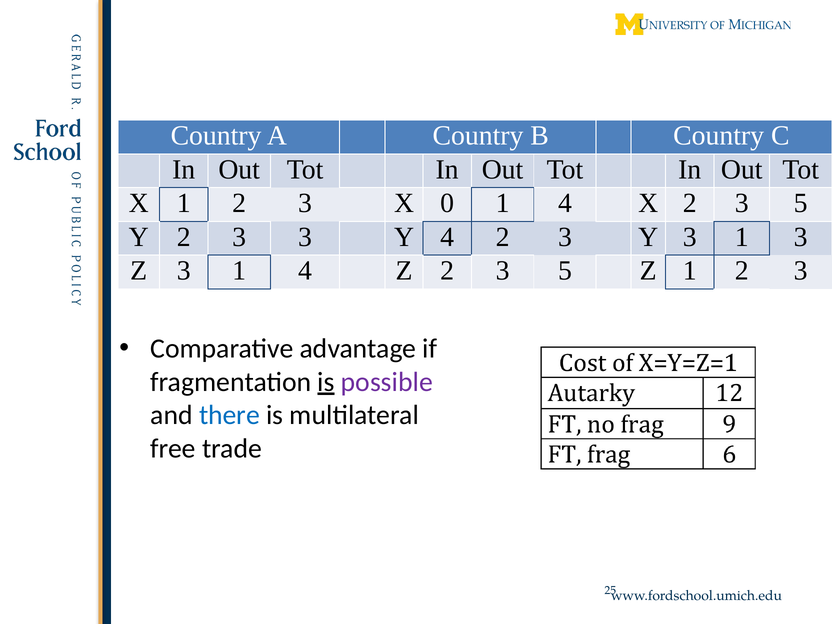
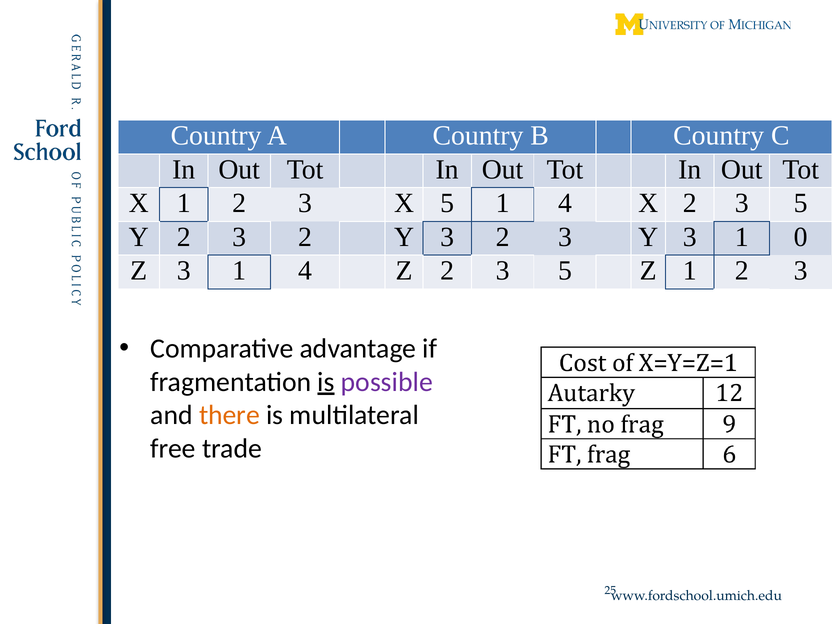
X 0: 0 -> 5 (447, 203)
2 3 3: 3 -> 2 (305, 237)
4: 4 -> 3 (447, 237)
1 3: 3 -> 0 (801, 237)
there colour: blue -> orange (229, 415)
